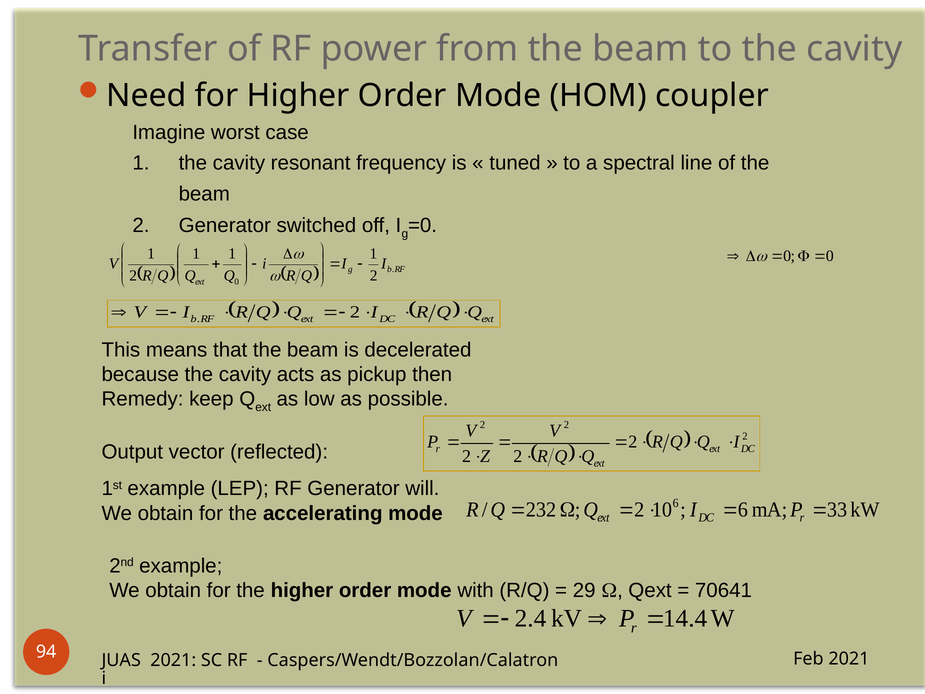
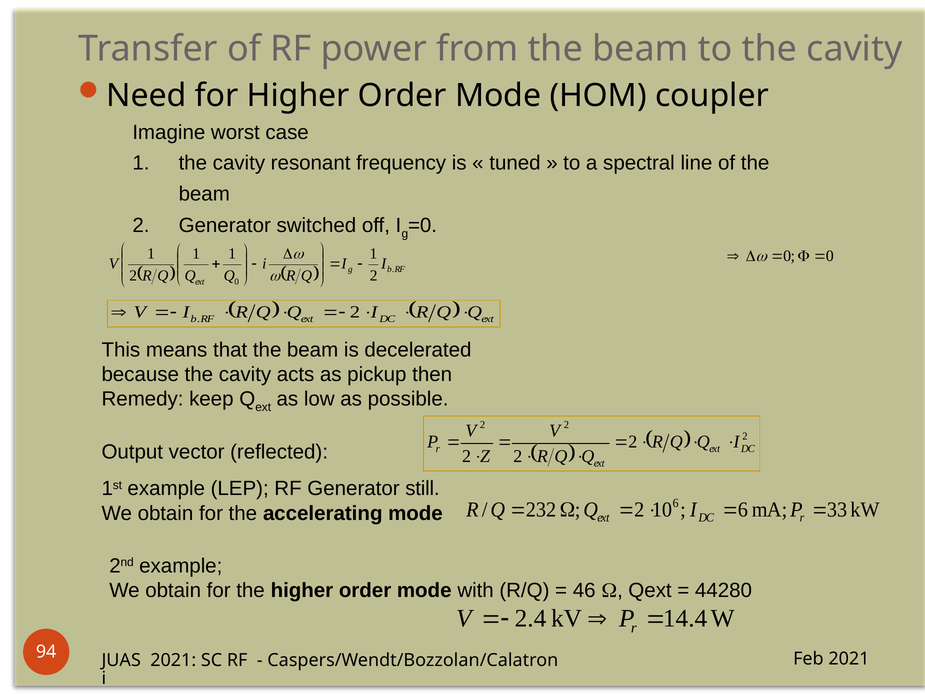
will: will -> still (422, 488)
29: 29 -> 46 (584, 590)
70641: 70641 -> 44280 (723, 590)
